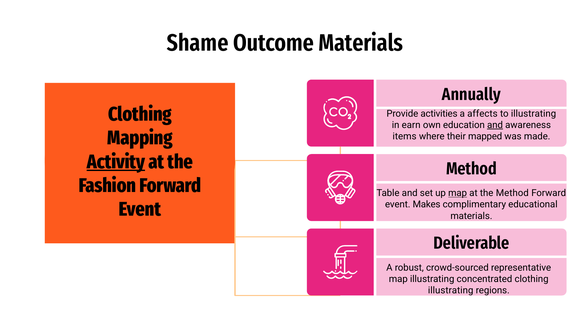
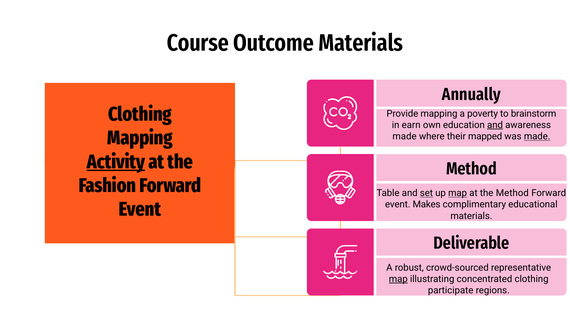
Shame: Shame -> Course (198, 43)
Provide activities: activities -> mapping (439, 113)
affects: affects -> poverty (483, 113)
to illustrating: illustrating -> brainstorm (534, 113)
items: items -> made (405, 136)
made underline: none -> present (537, 136)
set underline: none -> present (426, 193)
map underline: none -> present (398, 279)
illustrating: illustrating -> participate (451, 290)
